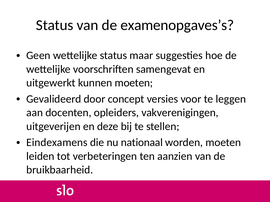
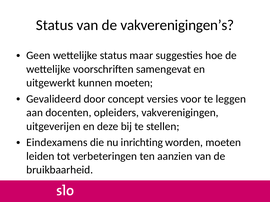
examenopgaves’s: examenopgaves’s -> vakverenigingen’s (177, 25)
nationaal: nationaal -> inrichting (142, 143)
